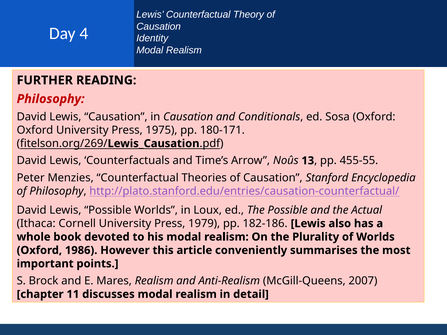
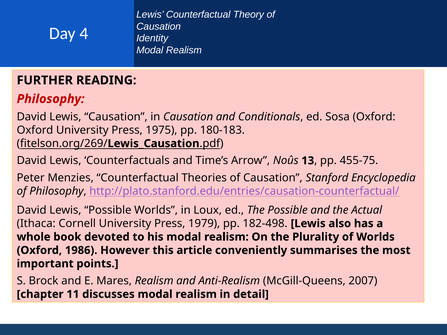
180-171: 180-171 -> 180-183 (222, 130)
455-55: 455-55 -> 455-75 (359, 161)
182-186: 182-186 -> 182-498 (265, 224)
